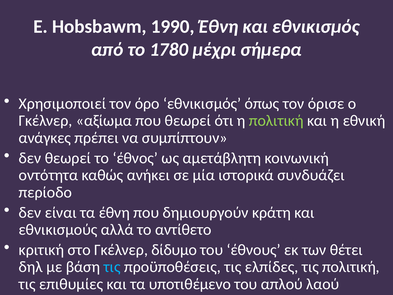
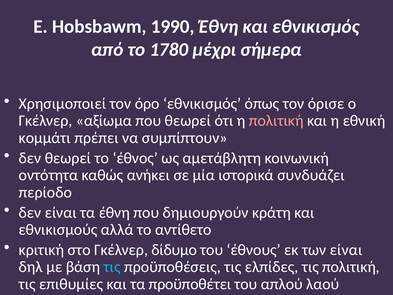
πολιτική colour: light green -> pink (276, 121)
ανάγκες: ανάγκες -> κομμάτι (45, 138)
των θέτει: θέτει -> είναι (346, 250)
υποτιθέμενο: υποτιθέμενο -> προϋποθέτει (190, 284)
